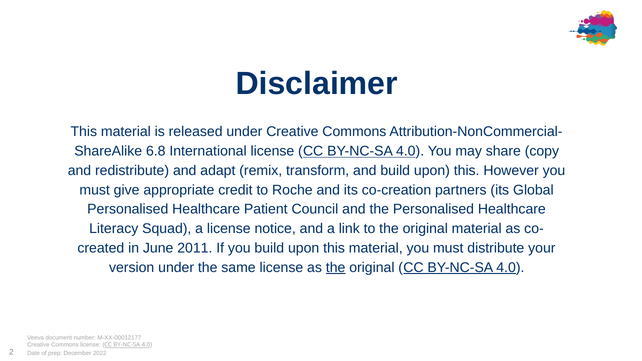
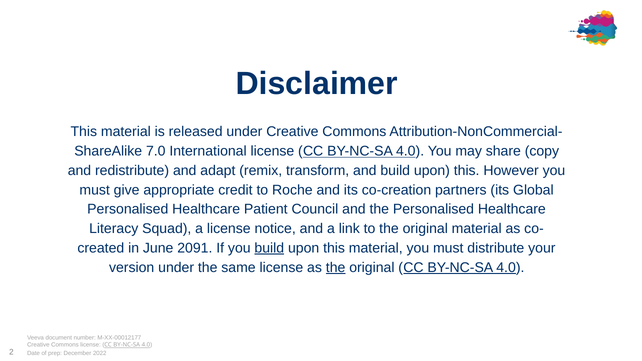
6.8: 6.8 -> 7.0 (156, 151)
2011: 2011 -> 2091 (195, 248)
build underline: none -> present (269, 248)
